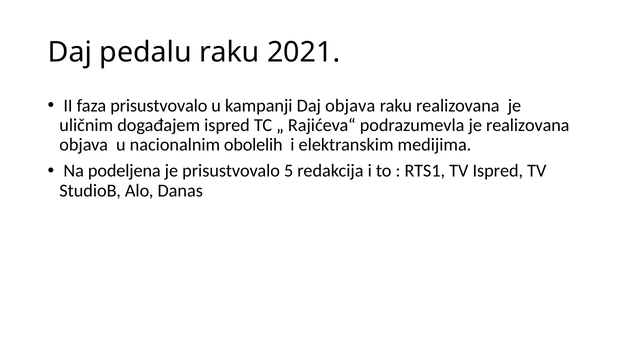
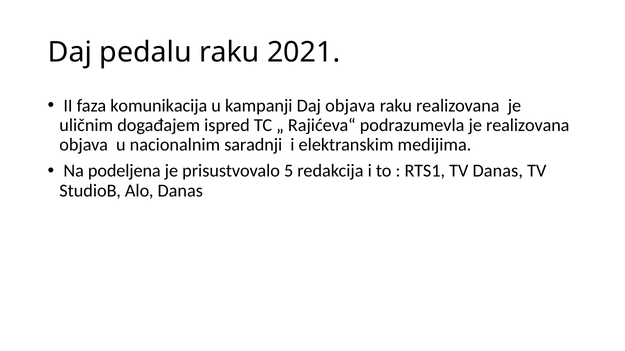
faza prisustvovalo: prisustvovalo -> komunikacija (159, 106)
obolelih: obolelih -> saradnji (253, 145)
TV Ispred: Ispred -> Danas (498, 171)
